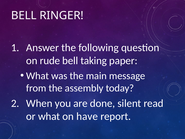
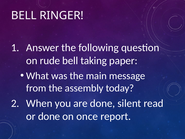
or what: what -> done (49, 116)
have: have -> once (87, 116)
